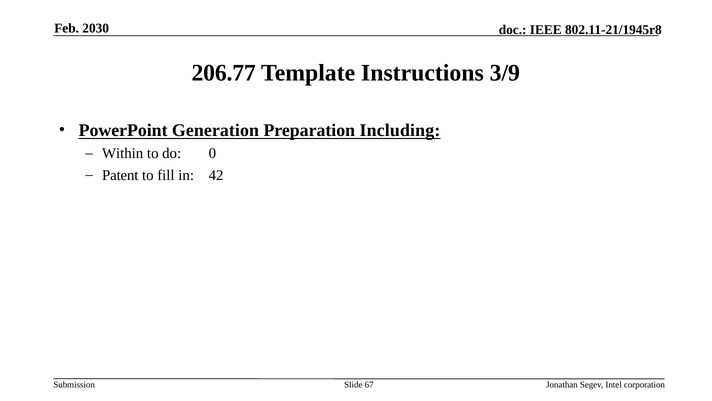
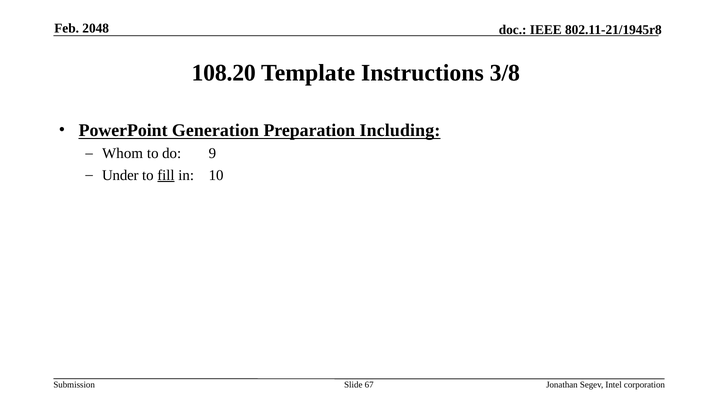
2030: 2030 -> 2048 (96, 28)
206.77: 206.77 -> 108.20 (224, 73)
3/9: 3/9 -> 3/8 (505, 73)
Within: Within -> Whom (123, 153)
0: 0 -> 9 (212, 153)
Patent: Patent -> Under (120, 175)
fill underline: none -> present (166, 175)
42: 42 -> 10 (216, 175)
